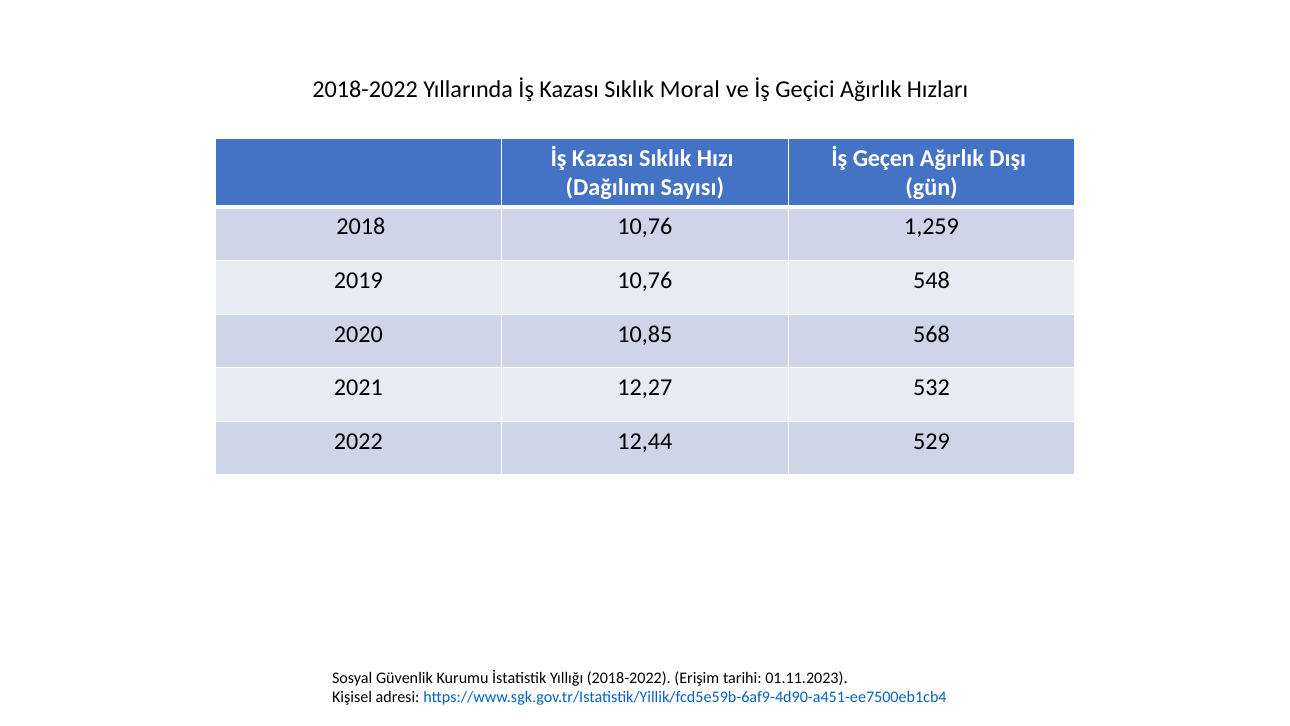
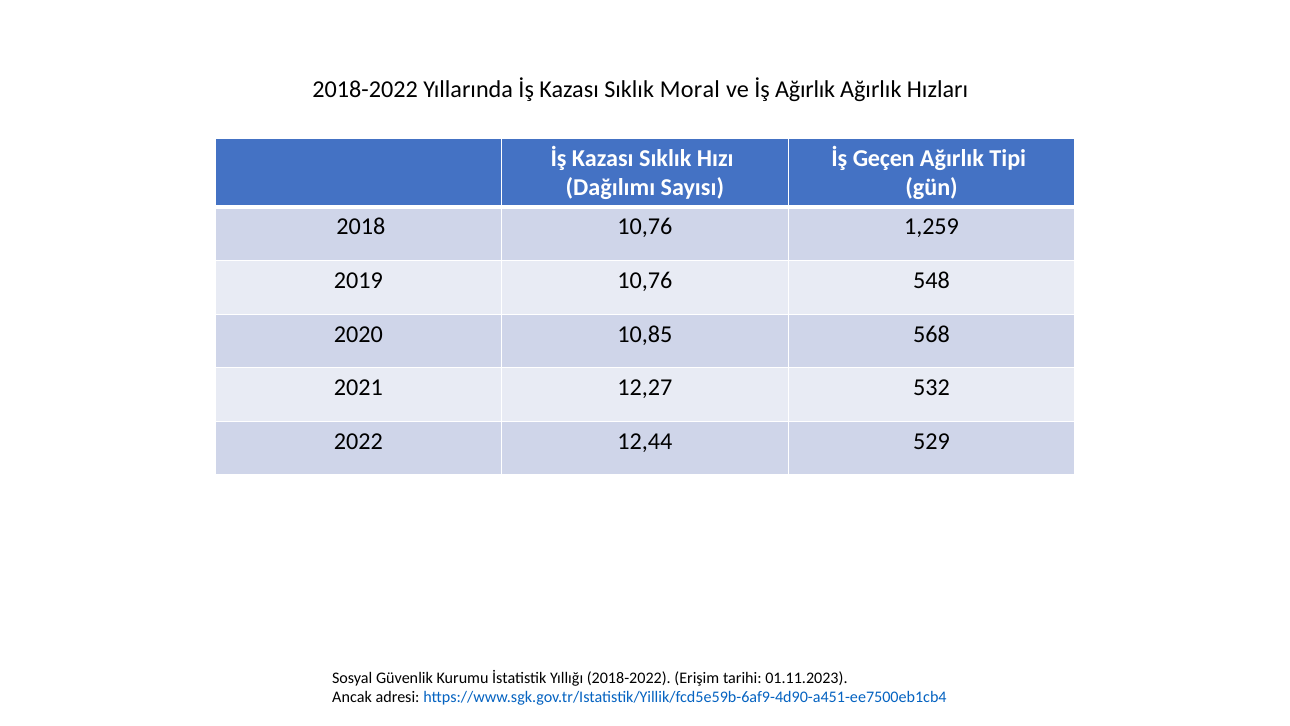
İş Geçici: Geçici -> Ağırlık (805, 89)
Dışı: Dışı -> Tipi (1008, 158)
Kişisel: Kişisel -> Ancak (352, 697)
